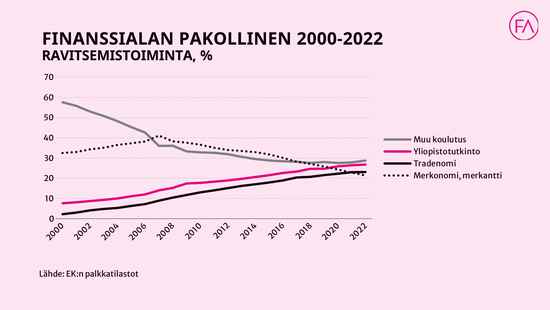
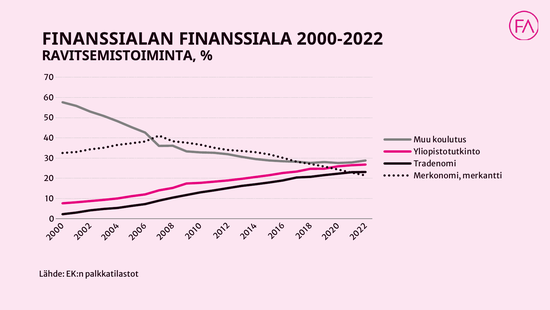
PAKOLLINEN: PAKOLLINEN -> FINANSSIALA (235, 39)
